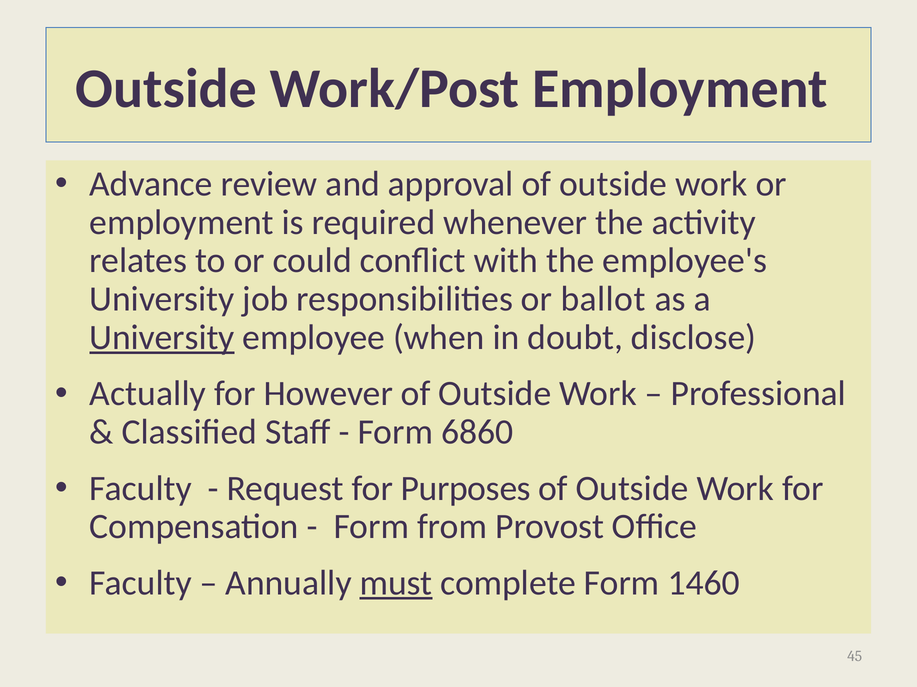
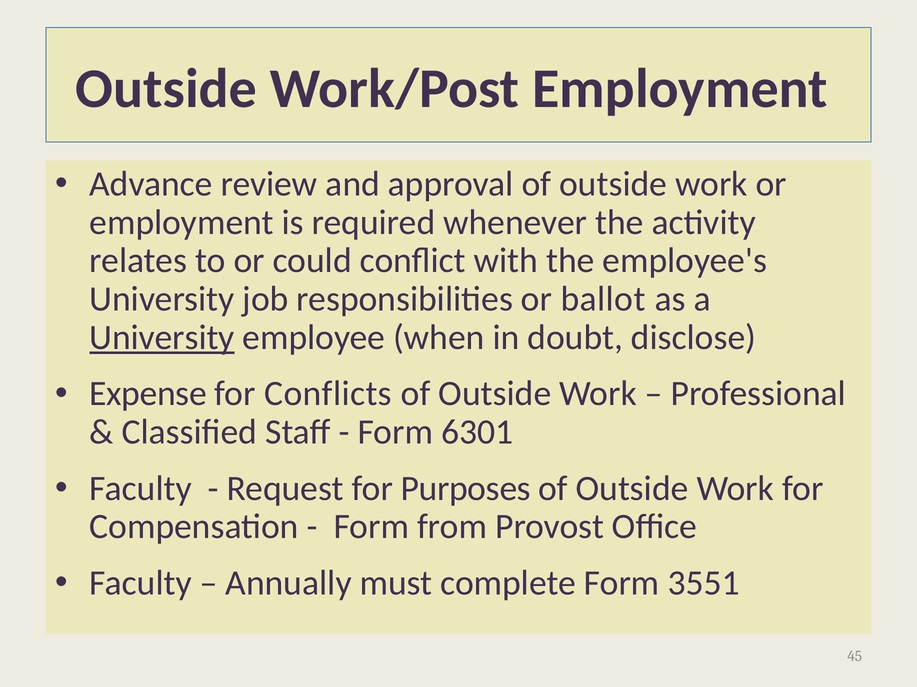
Actually: Actually -> Expense (148, 394)
However: However -> Conflicts (328, 394)
6860: 6860 -> 6301 (477, 433)
must underline: present -> none (396, 584)
1460: 1460 -> 3551 (704, 584)
